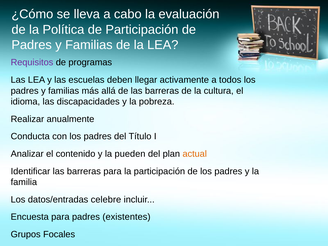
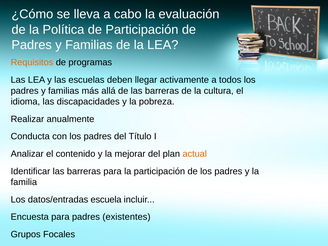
Requisitos colour: purple -> orange (32, 62)
pueden: pueden -> mejorar (130, 154)
celebre: celebre -> escuela (106, 200)
